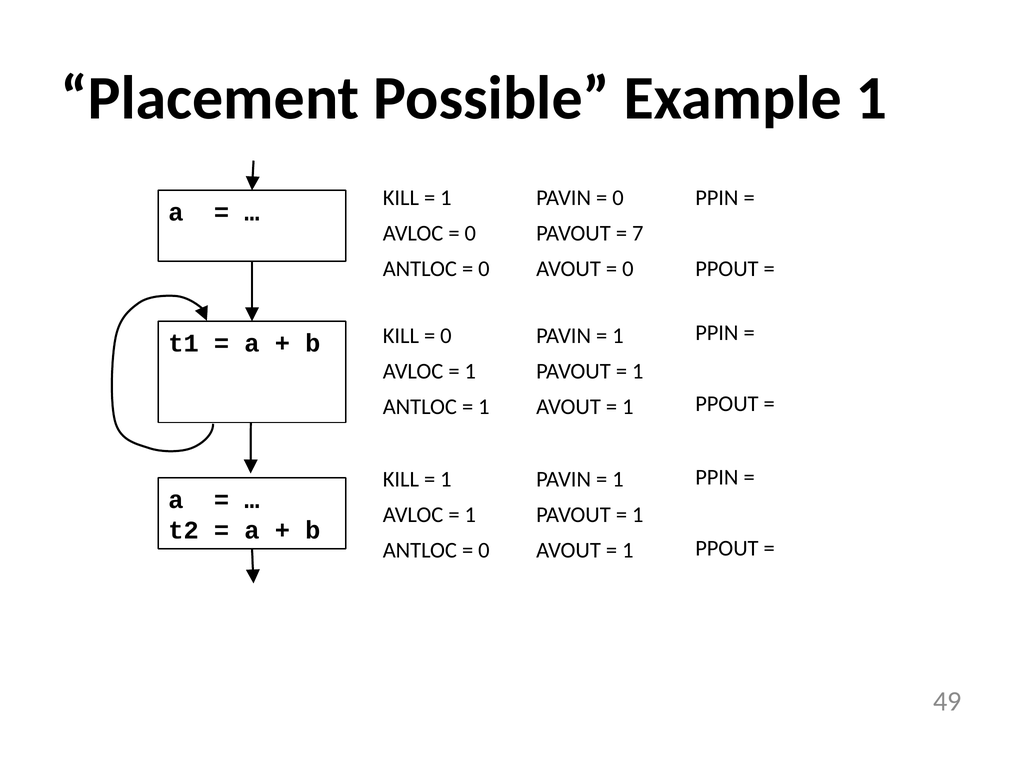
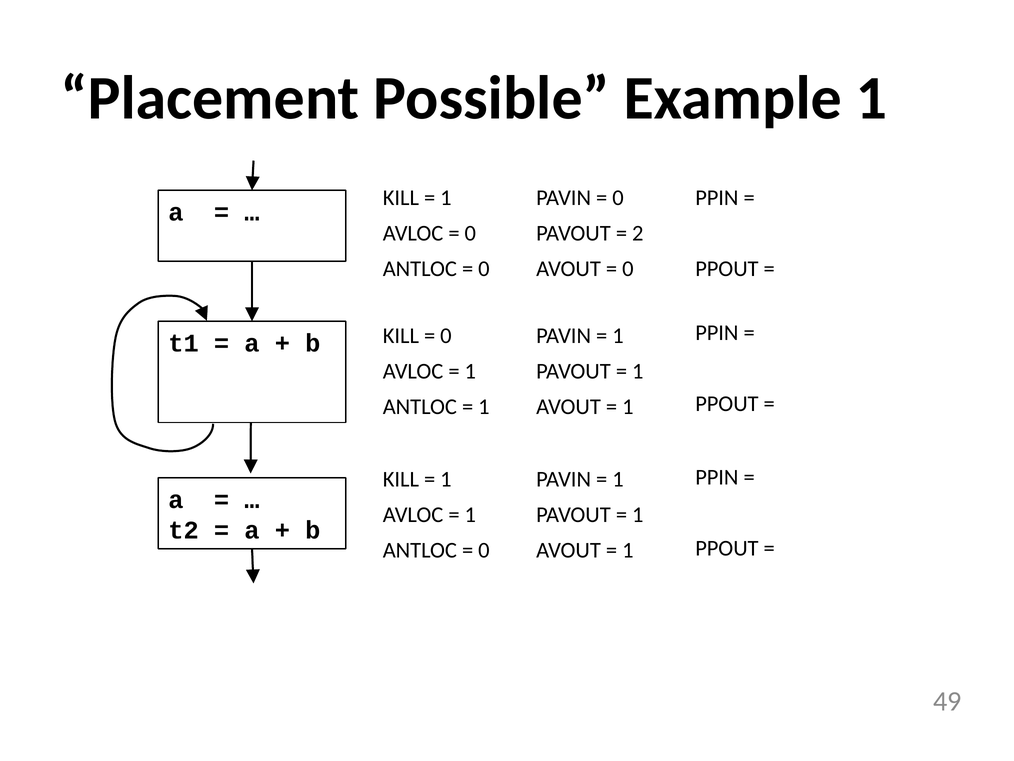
7: 7 -> 2 (638, 233)
